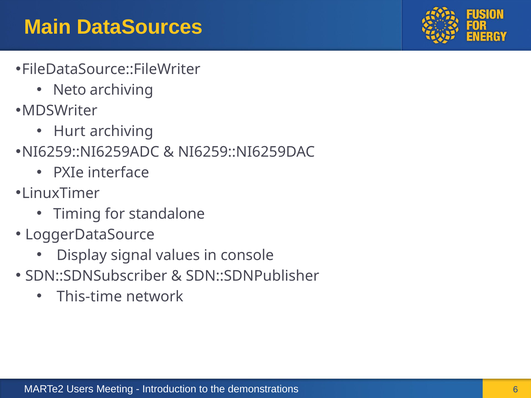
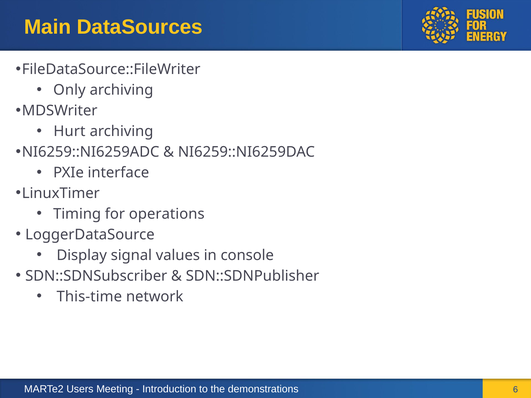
Neto: Neto -> Only (69, 90)
standalone: standalone -> operations (167, 214)
